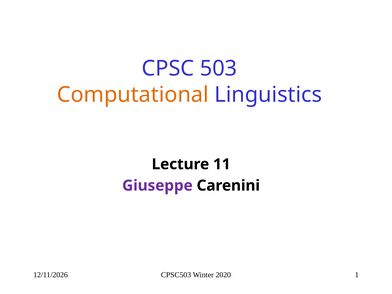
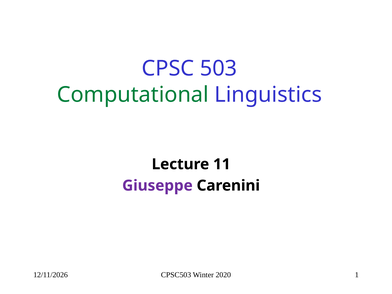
Computational colour: orange -> green (133, 95)
